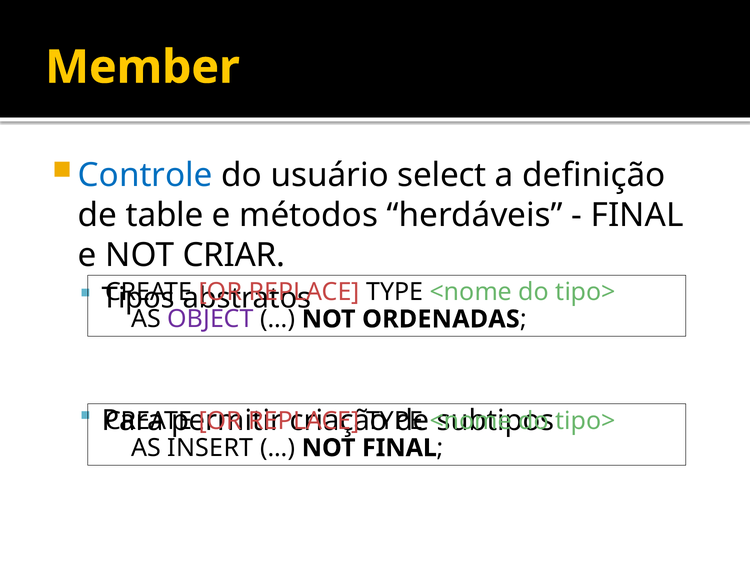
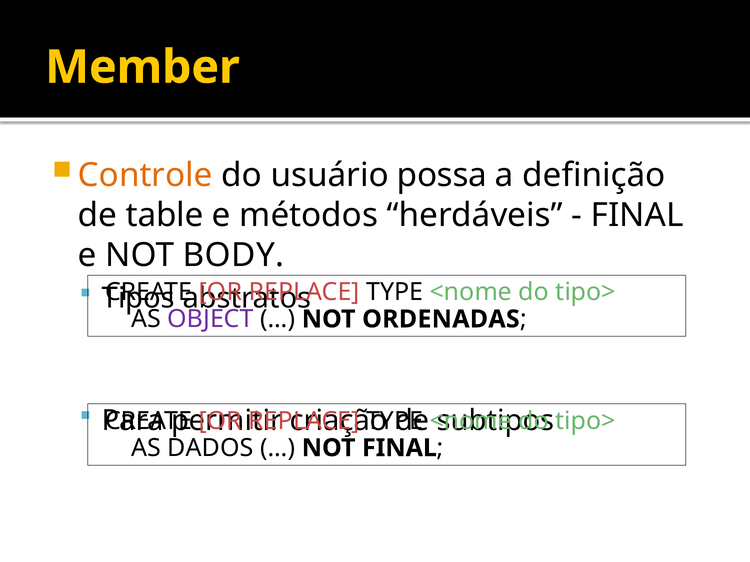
Controle colour: blue -> orange (145, 175)
select: select -> possa (442, 175)
CRIAR: CRIAR -> BODY (234, 255)
INSERT: INSERT -> DADOS (210, 448)
